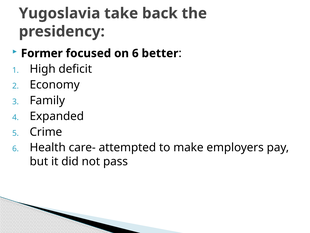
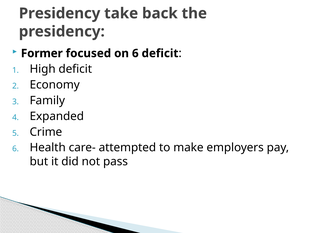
Yugoslavia: Yugoslavia -> Presidency (60, 13)
6 better: better -> deficit (160, 53)
